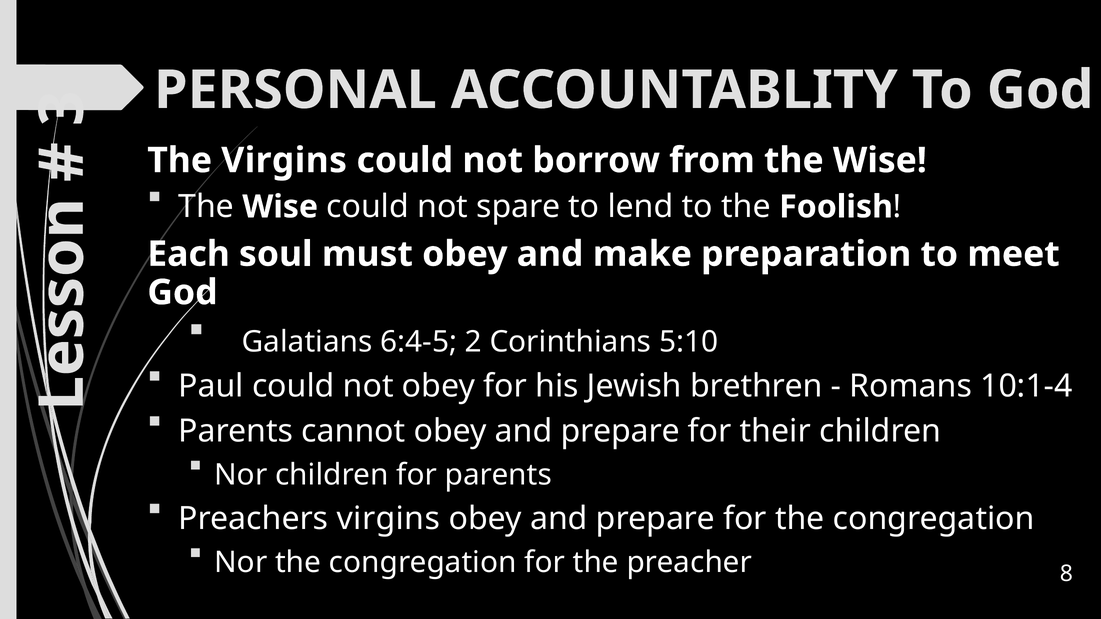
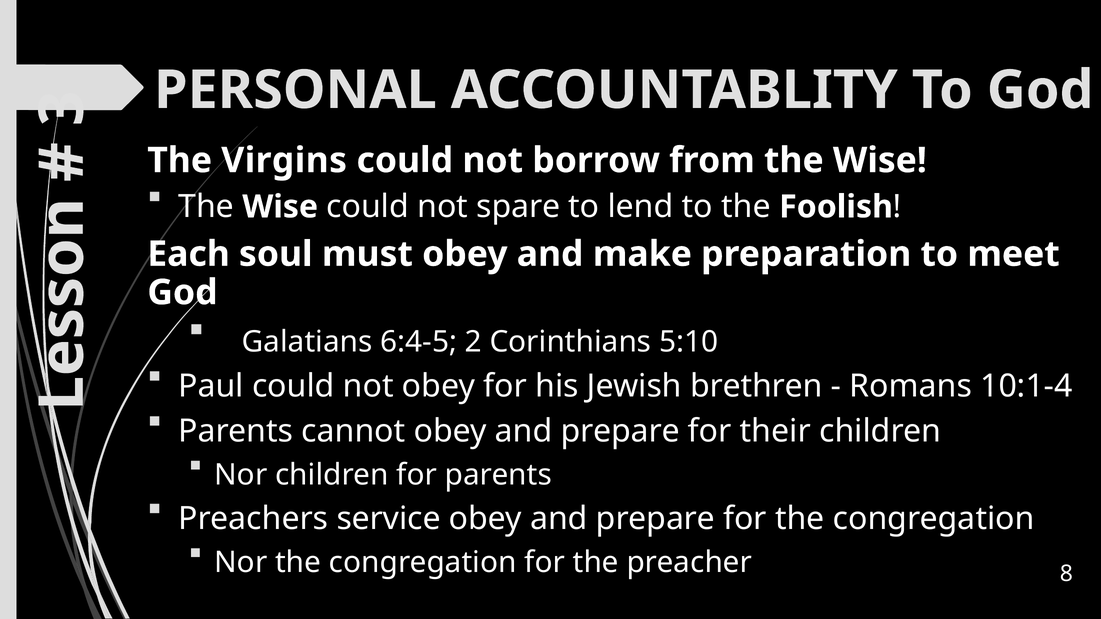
Preachers virgins: virgins -> service (389, 519)
